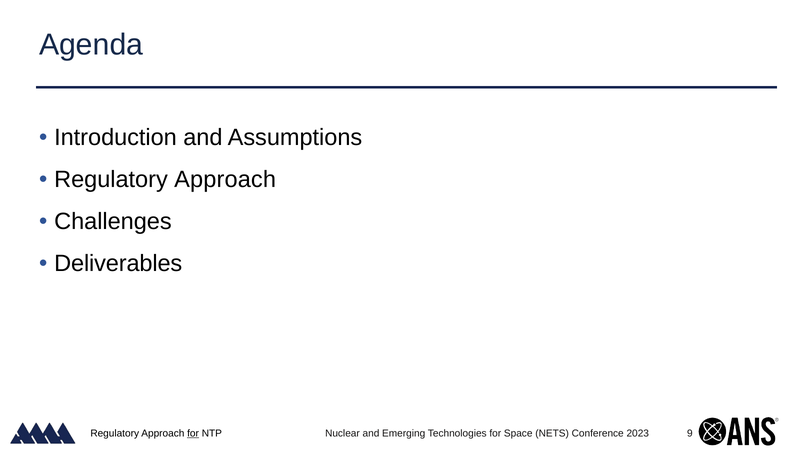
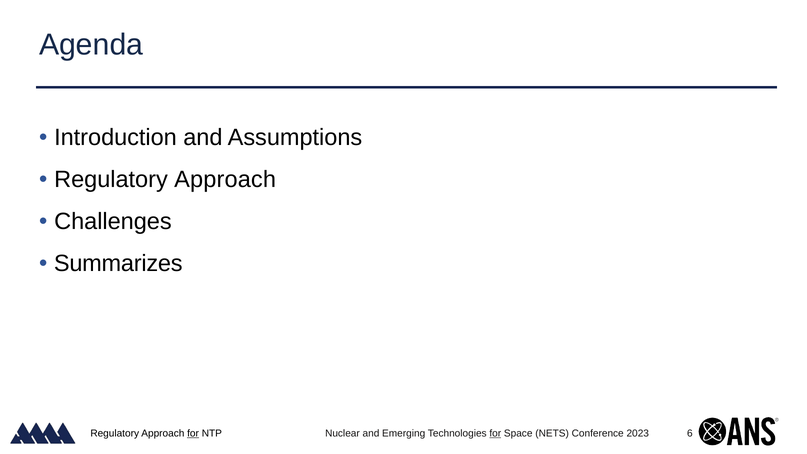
Deliverables: Deliverables -> Summarizes (118, 264)
for underline: none -> present (495, 433)
9: 9 -> 6 (690, 433)
